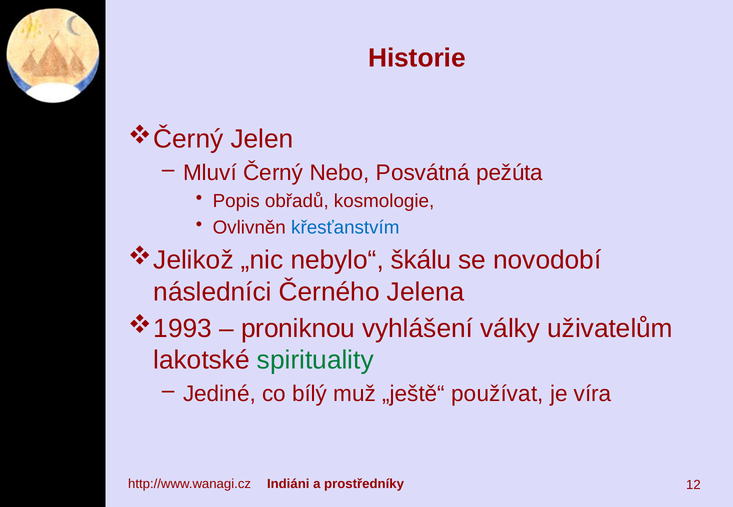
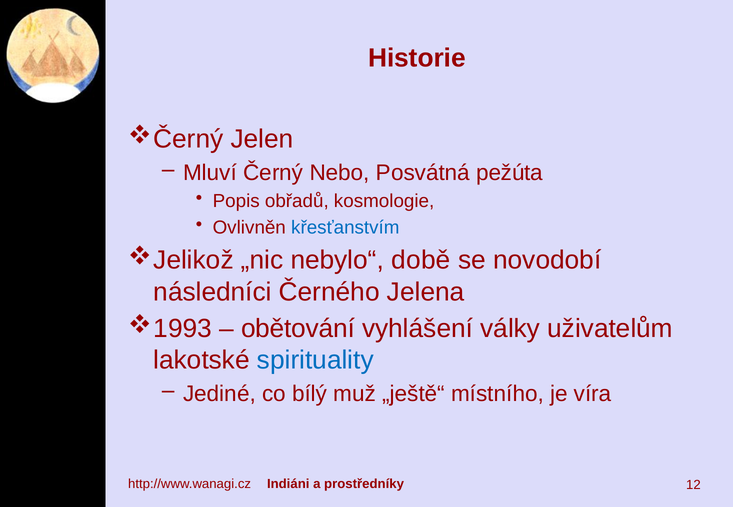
škálu: škálu -> době (421, 260)
proniknou: proniknou -> obětování (298, 329)
spirituality colour: green -> blue (315, 361)
používat: používat -> místního (498, 394)
